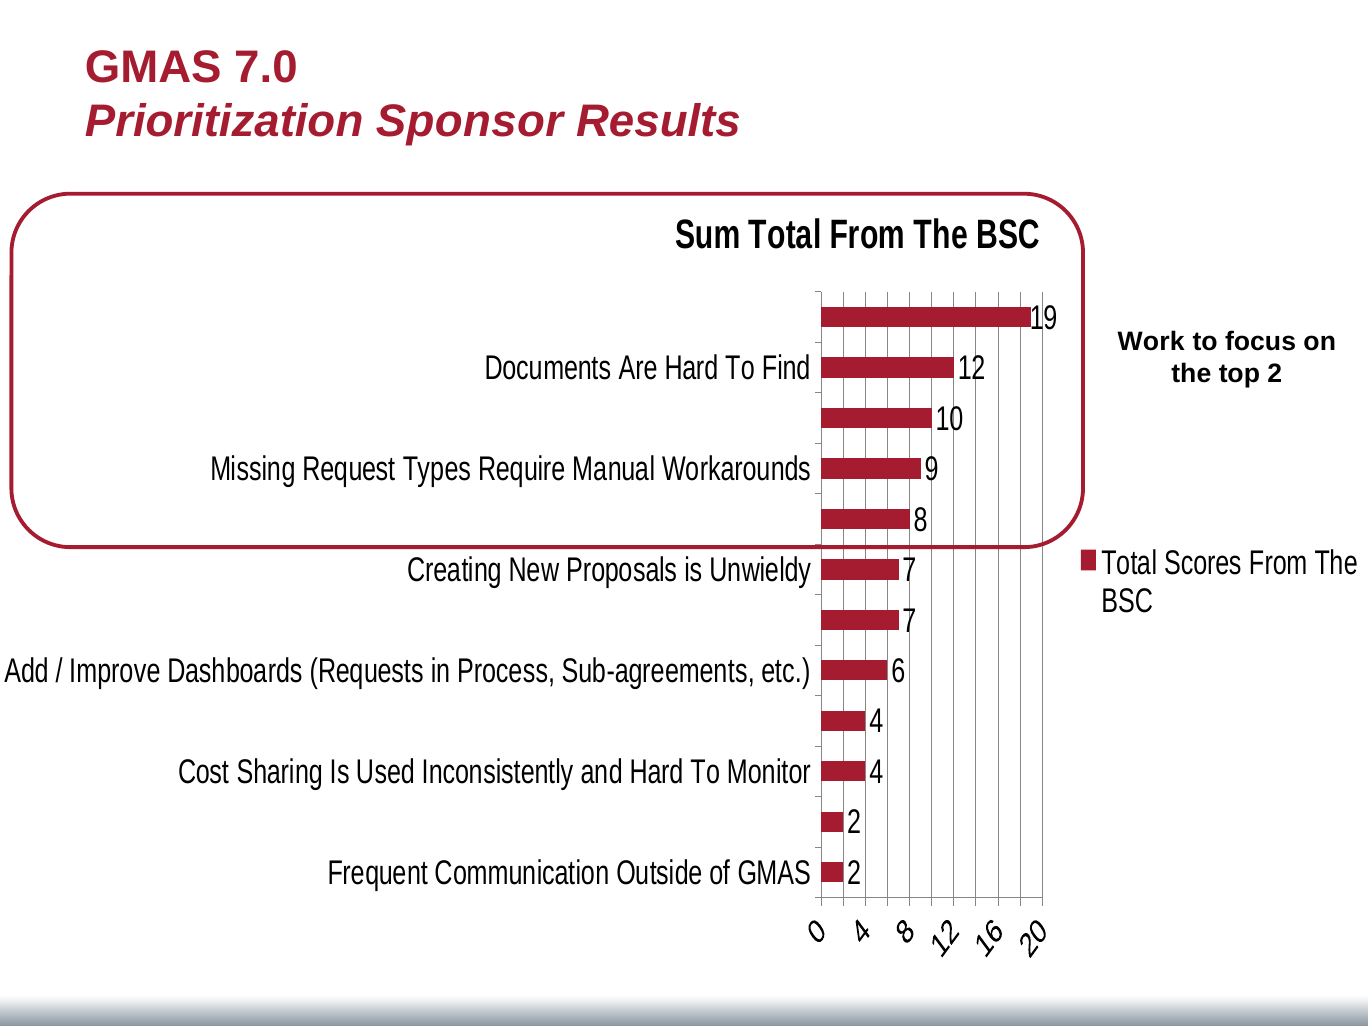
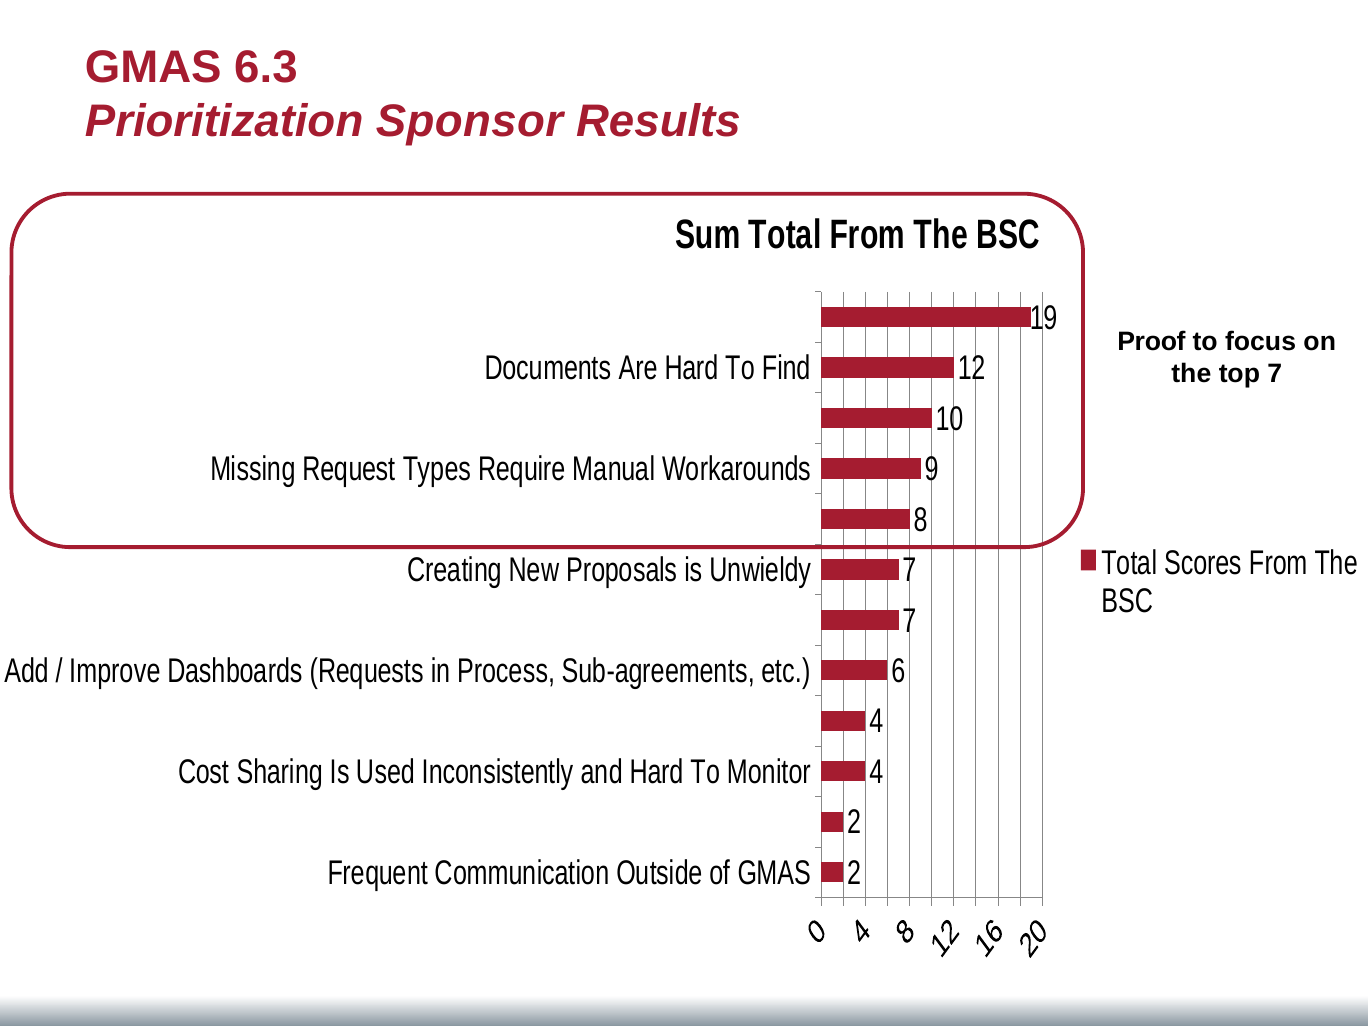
7.0: 7.0 -> 6.3 (266, 67)
Work: Work -> Proof (1151, 342)
top 2: 2 -> 7 (1275, 374)
